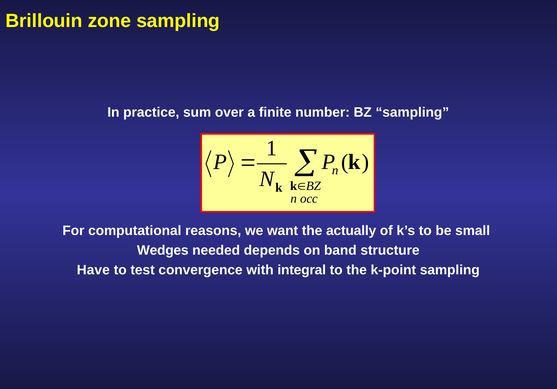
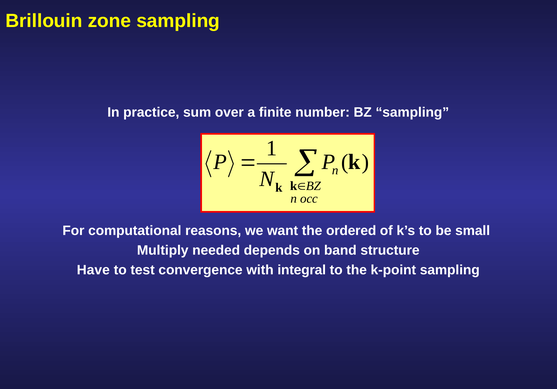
actually: actually -> ordered (351, 231)
Wedges: Wedges -> Multiply (163, 250)
